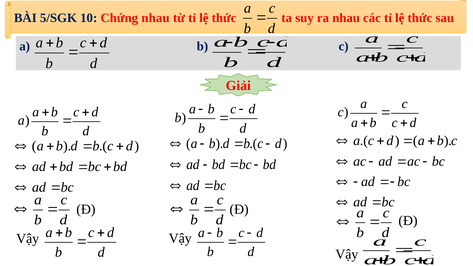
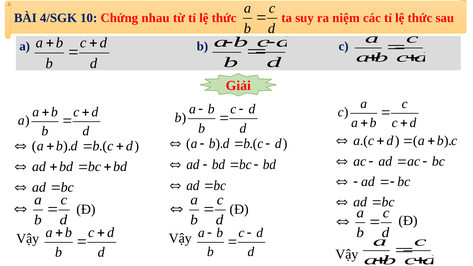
5/SGK: 5/SGK -> 4/SGK (58, 18)
ra nhau: nhau -> niệm (346, 18)
